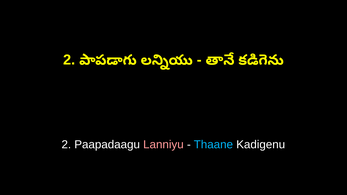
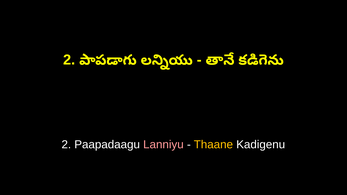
Thaane colour: light blue -> yellow (213, 145)
